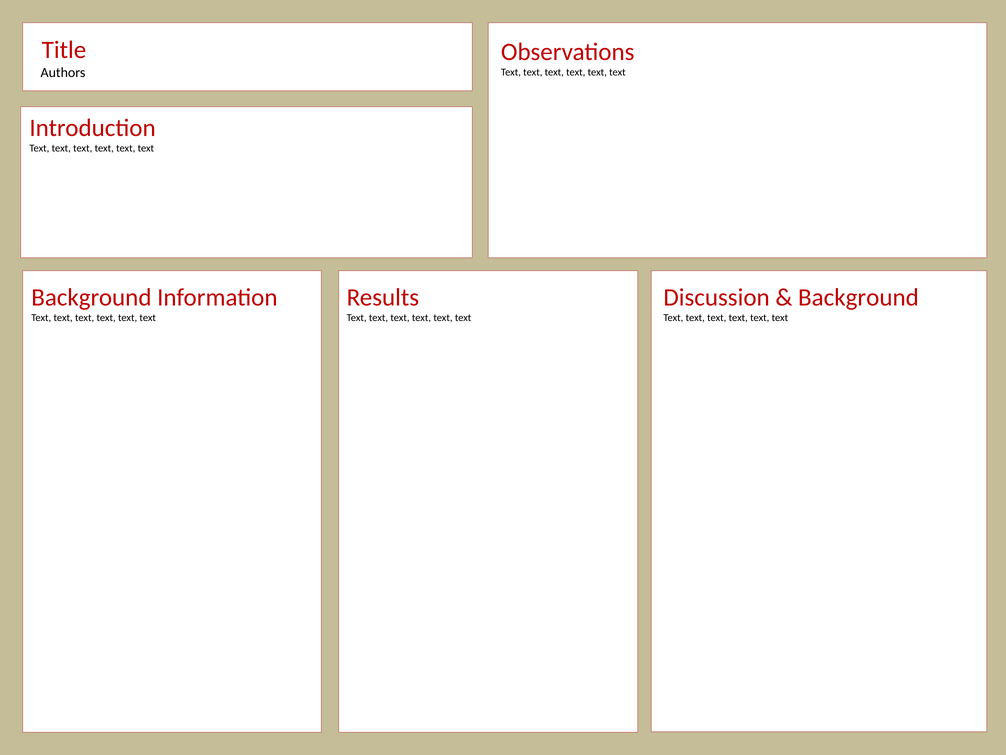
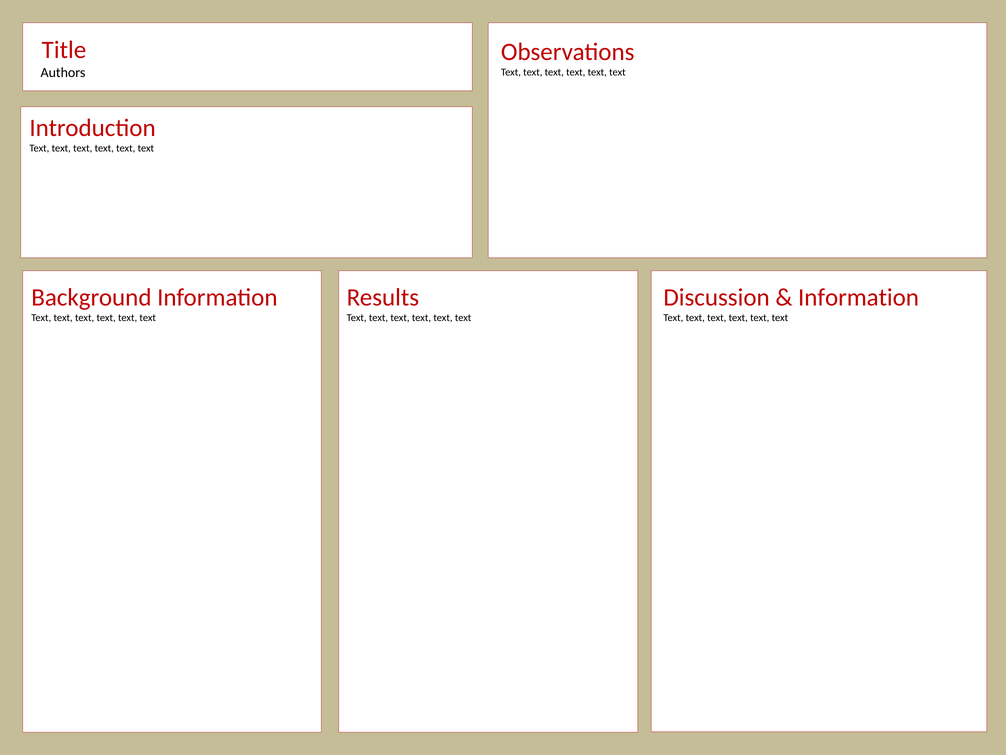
Background: Background -> Information (859, 297)
